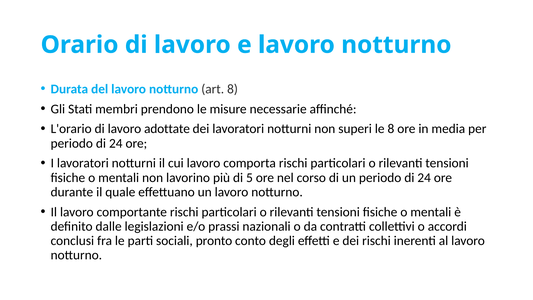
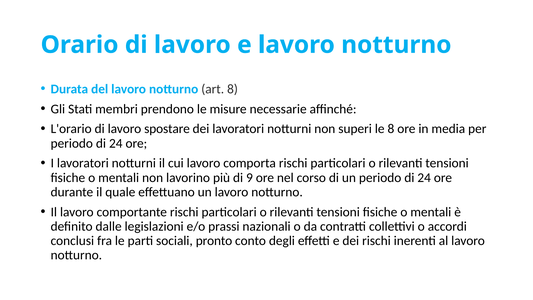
adottate: adottate -> spostare (167, 129)
5: 5 -> 9 (249, 178)
